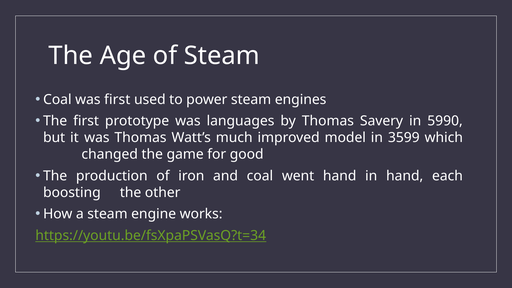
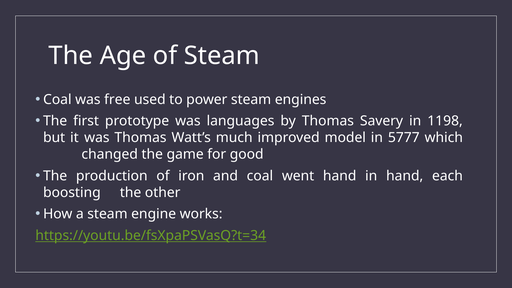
was first: first -> free (117, 100)
5990: 5990 -> 1198 (445, 121)
3599: 3599 -> 5777 (404, 138)
